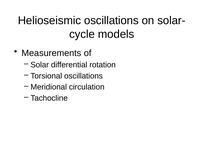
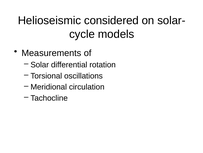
Helioseismic oscillations: oscillations -> considered (111, 20)
